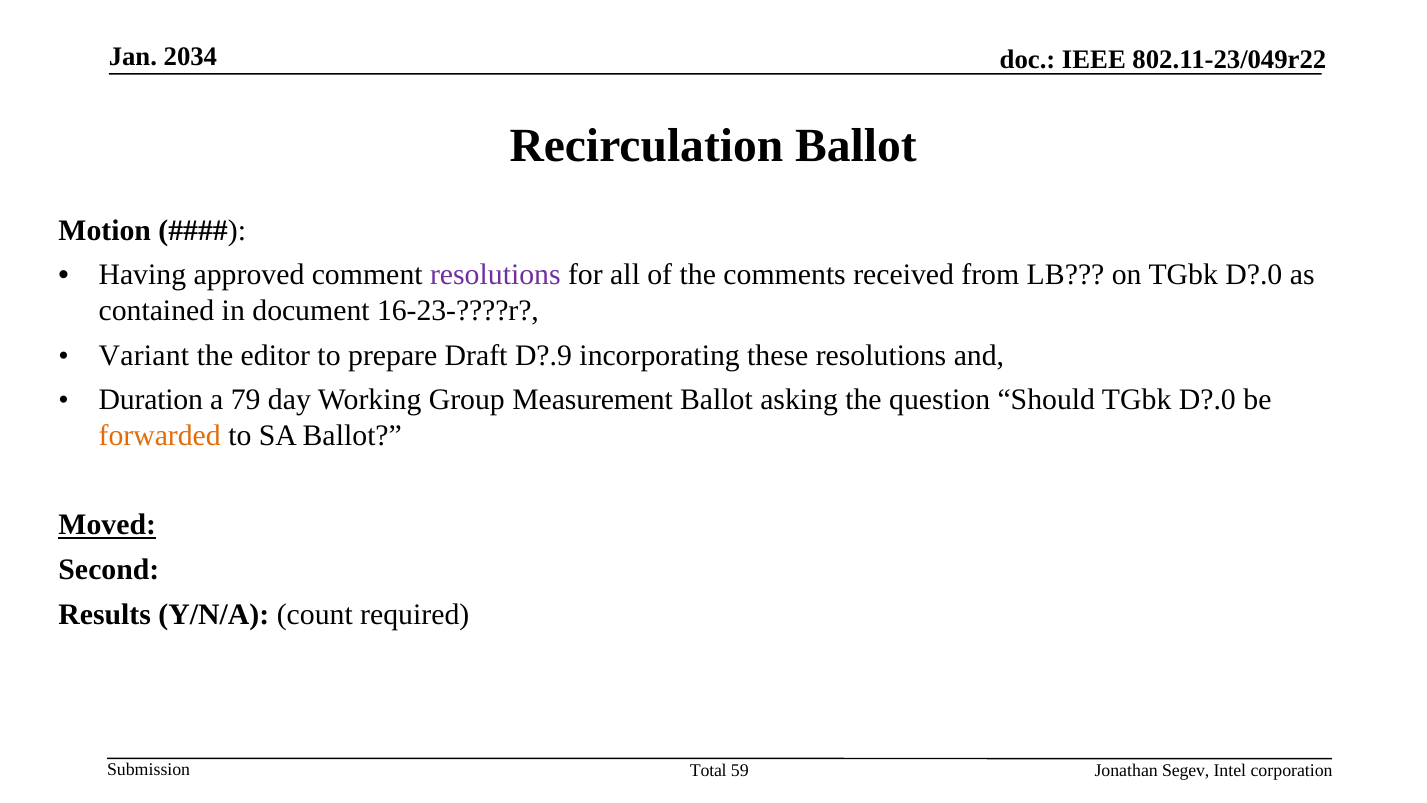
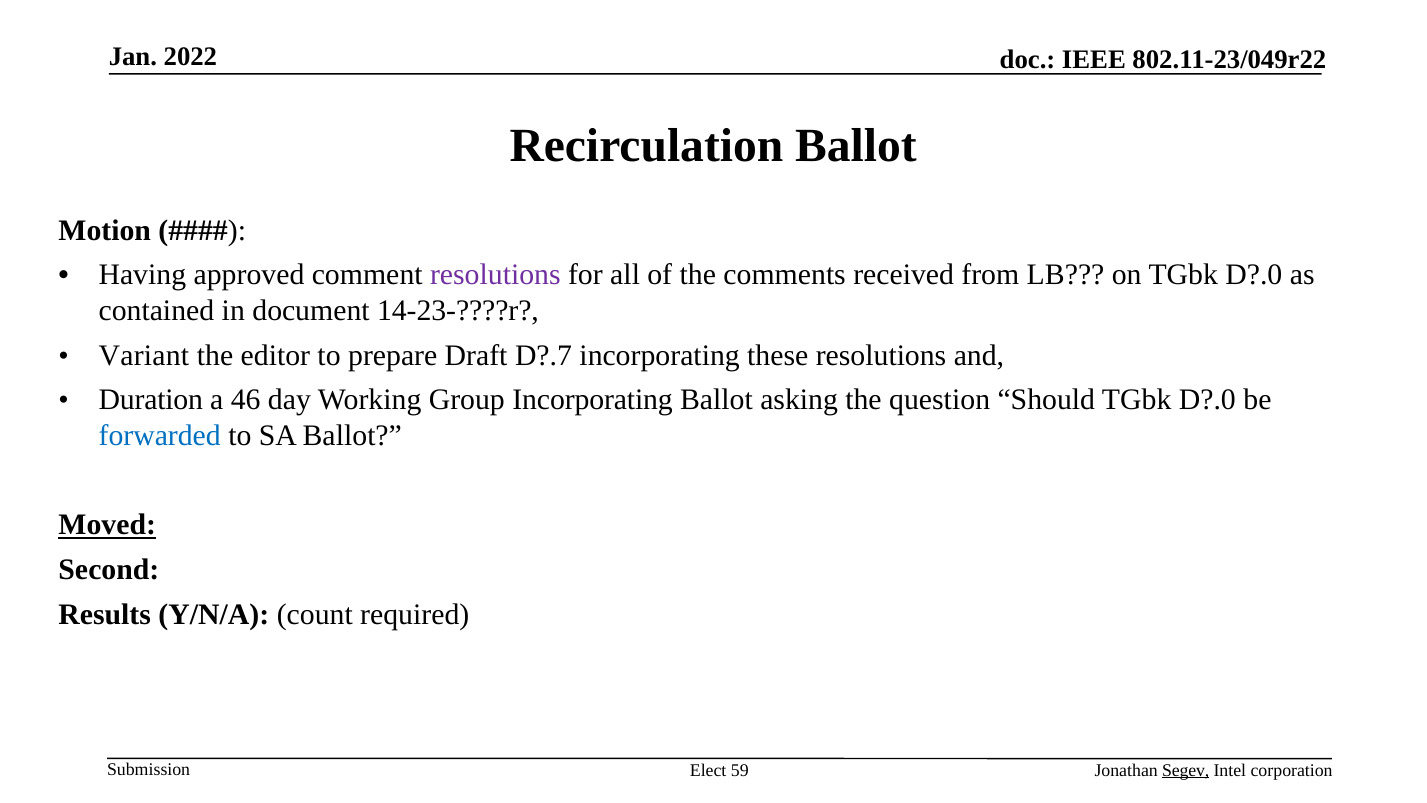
2034: 2034 -> 2022 (190, 57)
16-23-????r: 16-23-????r -> 14-23-????r (458, 311)
D?.9: D?.9 -> D?.7 (543, 355)
79: 79 -> 46 (246, 400)
Group Measurement: Measurement -> Incorporating (593, 400)
forwarded colour: orange -> blue (160, 436)
Total: Total -> Elect (708, 770)
Segev underline: none -> present (1186, 770)
